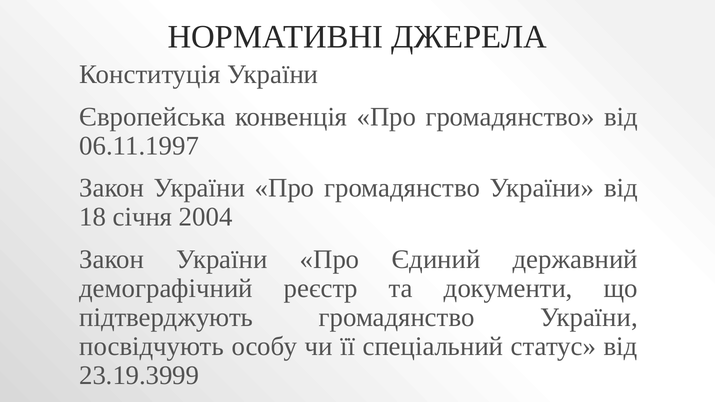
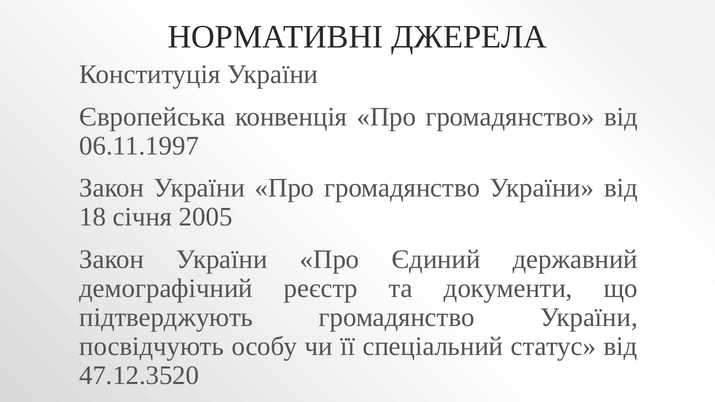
2004: 2004 -> 2005 (206, 217)
23.19.3999: 23.19.3999 -> 47.12.3520 (139, 376)
